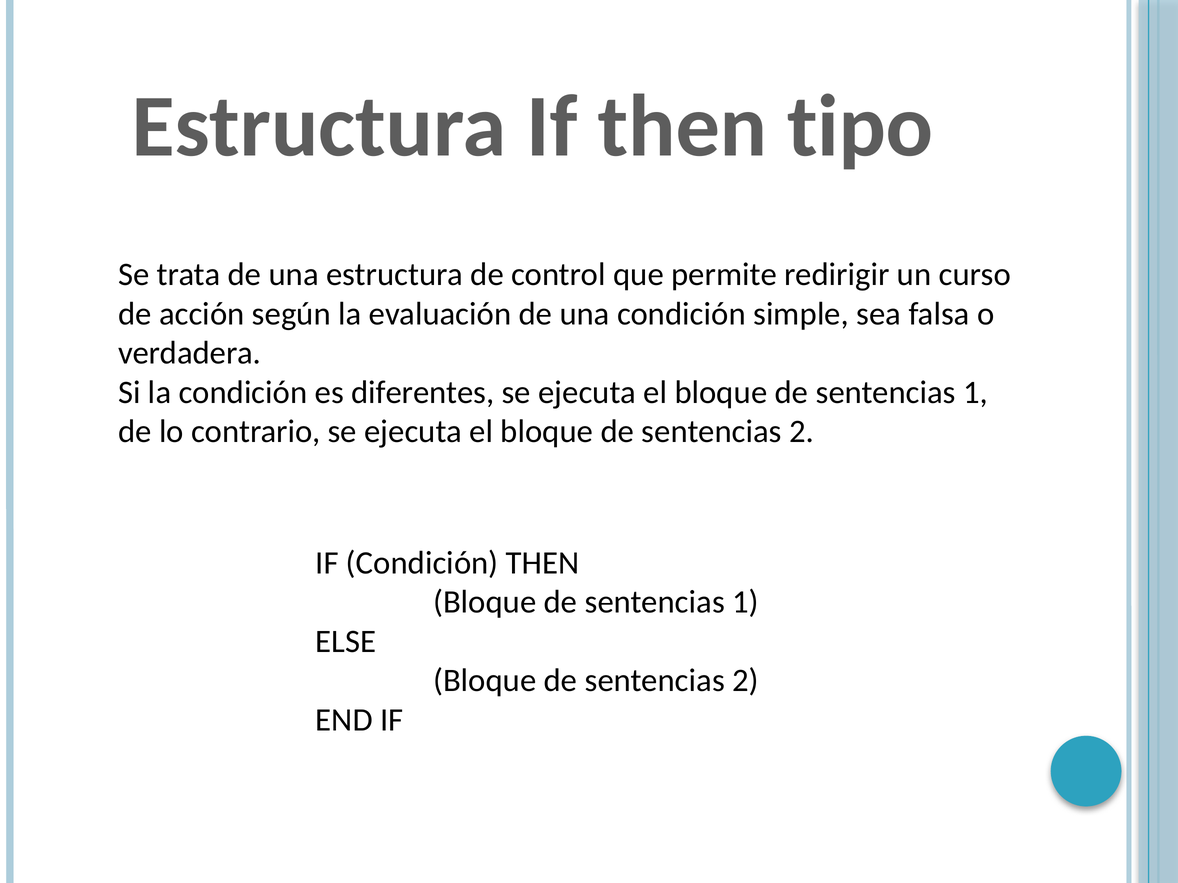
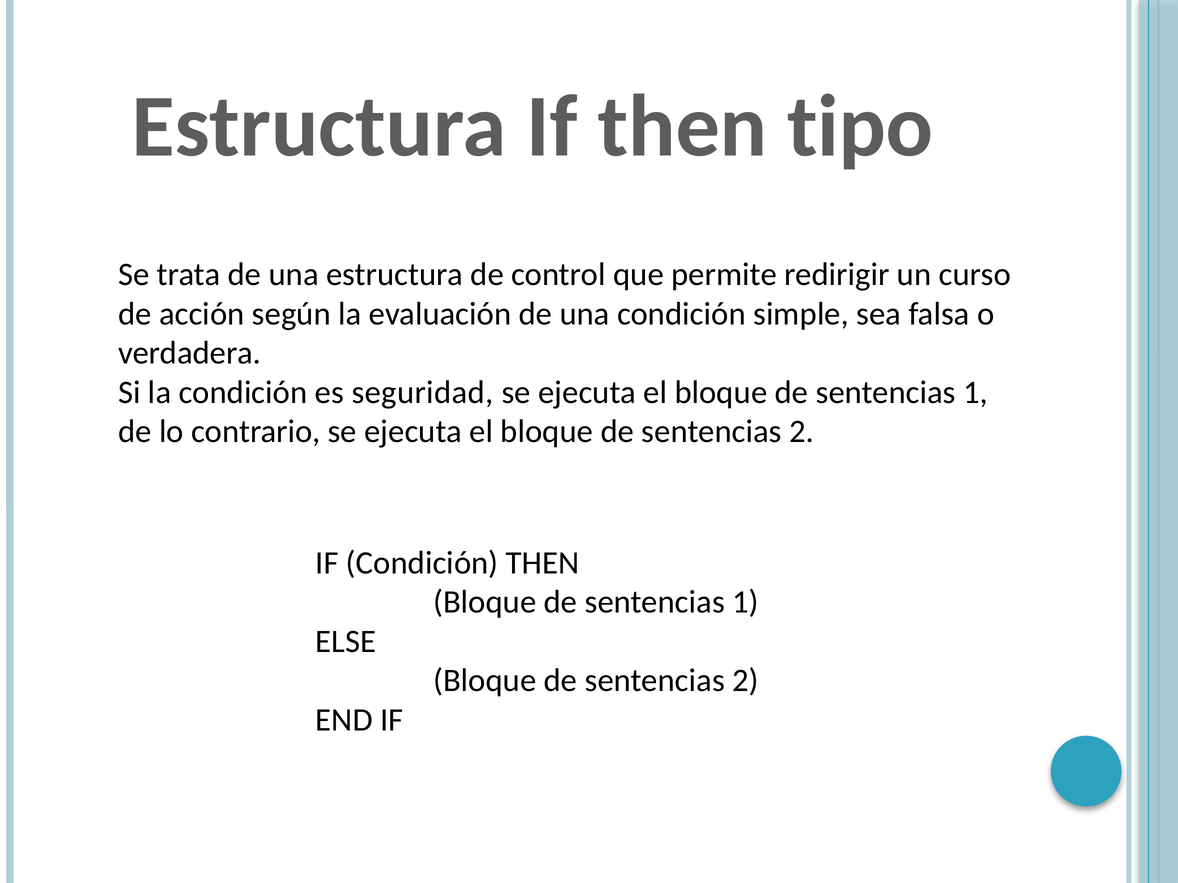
diferentes: diferentes -> seguridad (423, 393)
